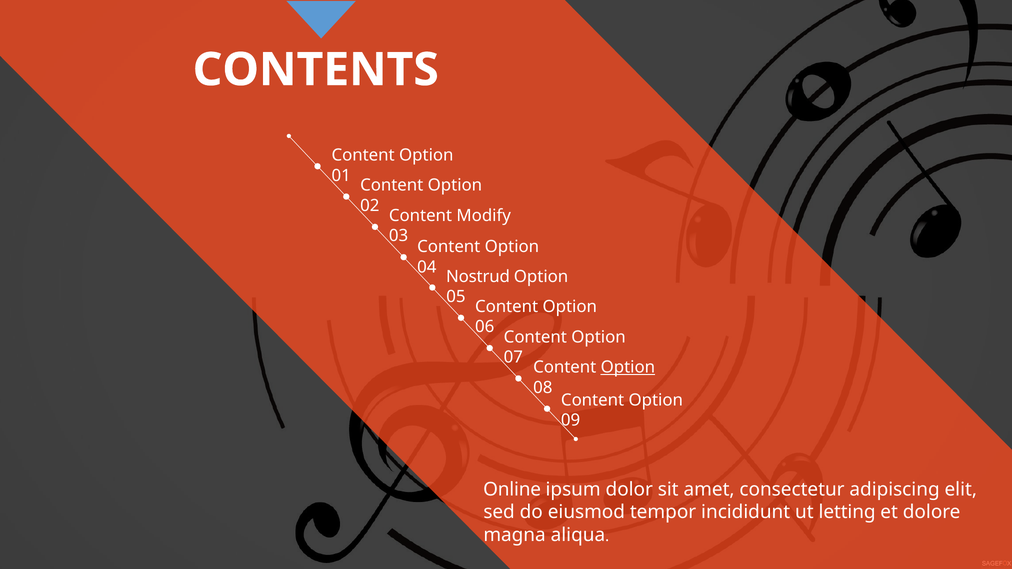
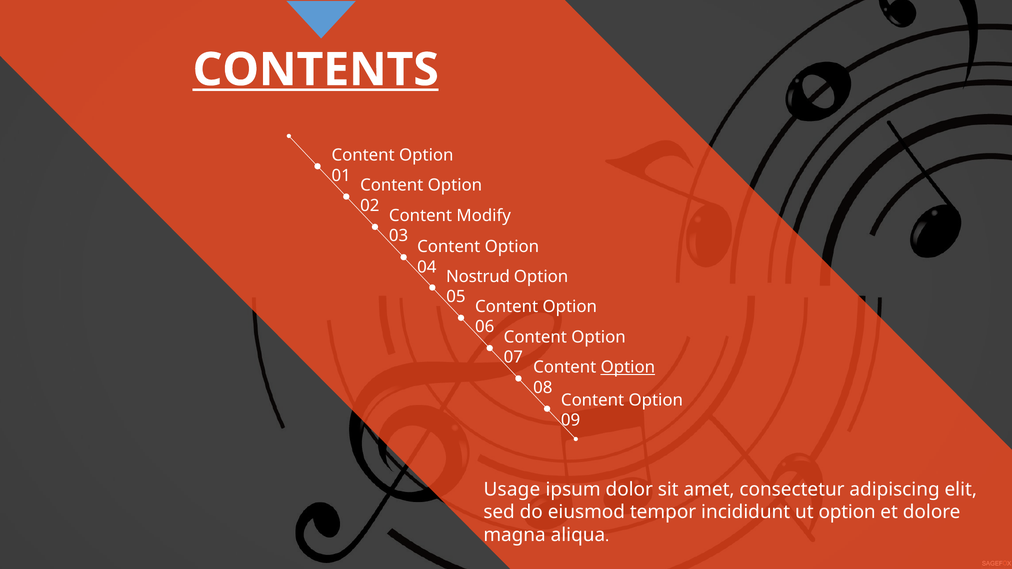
CONTENTS underline: none -> present (316, 70)
Online: Online -> Usage (512, 490)
ut letting: letting -> option (847, 512)
